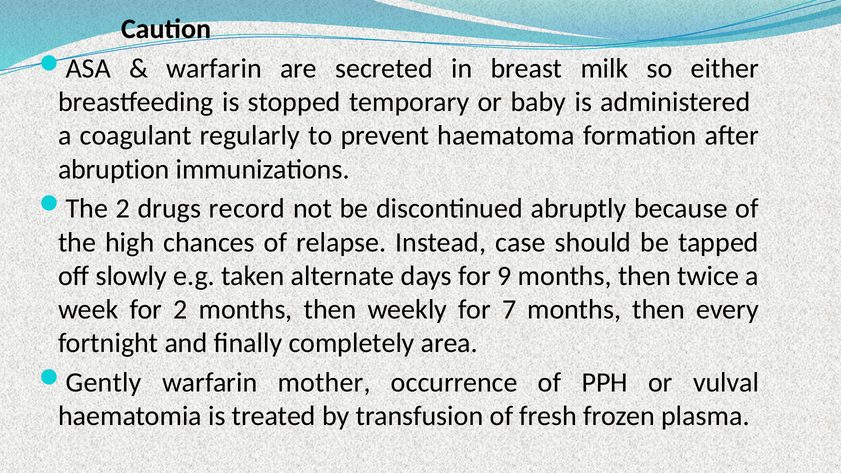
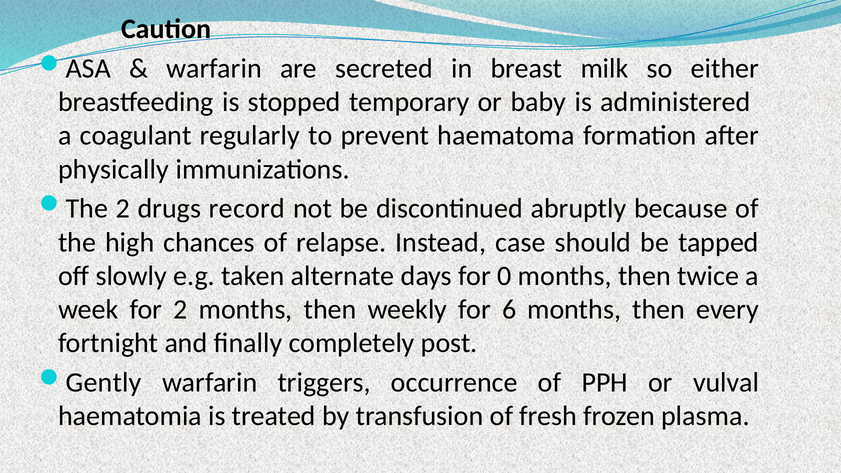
abruption: abruption -> physically (114, 169)
9: 9 -> 0 (504, 276)
7: 7 -> 6 (509, 310)
area: area -> post (449, 343)
mother: mother -> triggers (324, 383)
